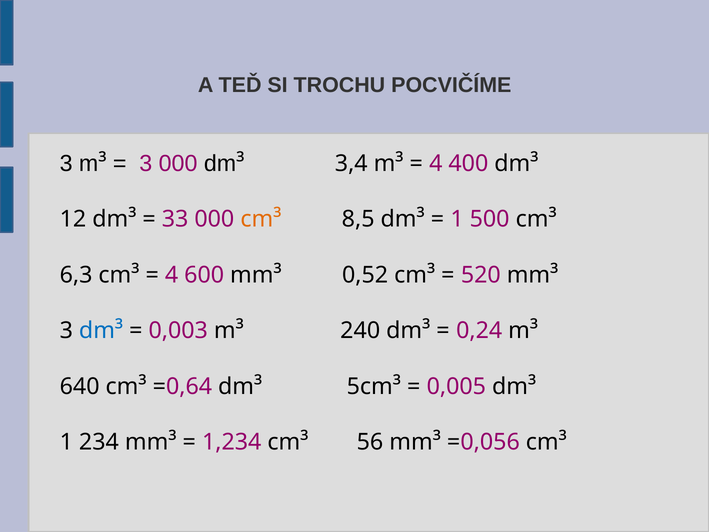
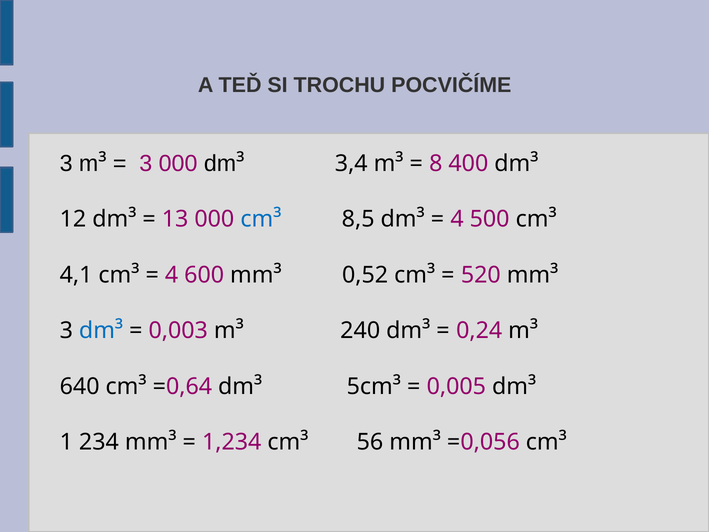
4: 4 -> 8 (436, 163)
33: 33 -> 13 (175, 219)
cm³ colour: orange -> blue (261, 219)
1: 1 -> 4 (457, 219)
6,3: 6,3 -> 4,1 (76, 275)
